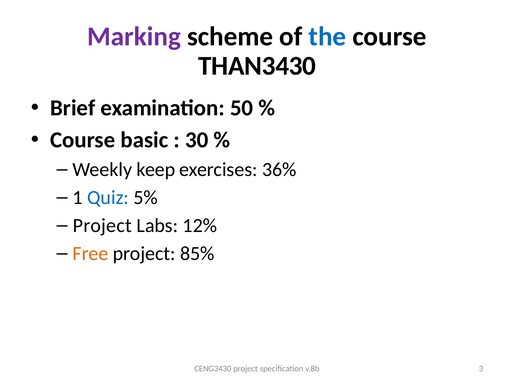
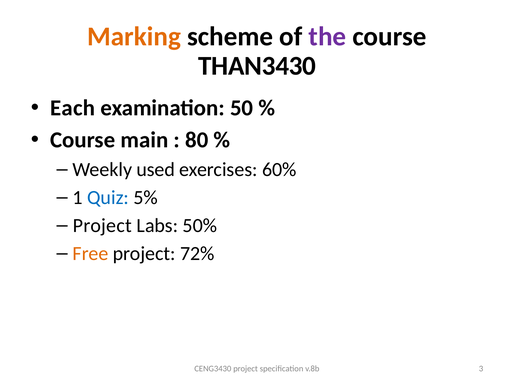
Marking colour: purple -> orange (134, 36)
the colour: blue -> purple (327, 36)
Brief: Brief -> Each (73, 108)
basic: basic -> main (144, 140)
30: 30 -> 80 (197, 140)
keep: keep -> used (156, 169)
36%: 36% -> 60% (279, 169)
12%: 12% -> 50% (200, 225)
85%: 85% -> 72% (197, 253)
